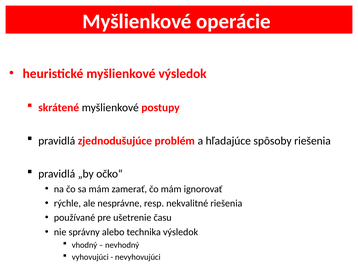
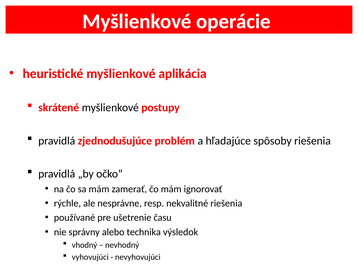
myšlienkové výsledok: výsledok -> aplikácia (183, 73)
